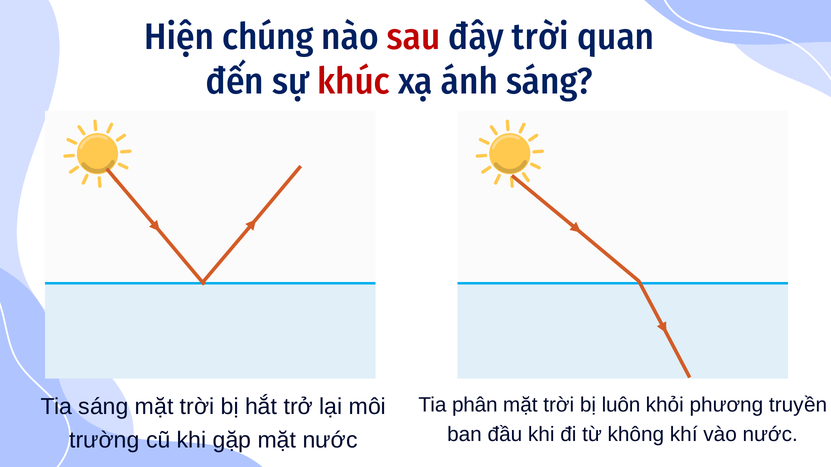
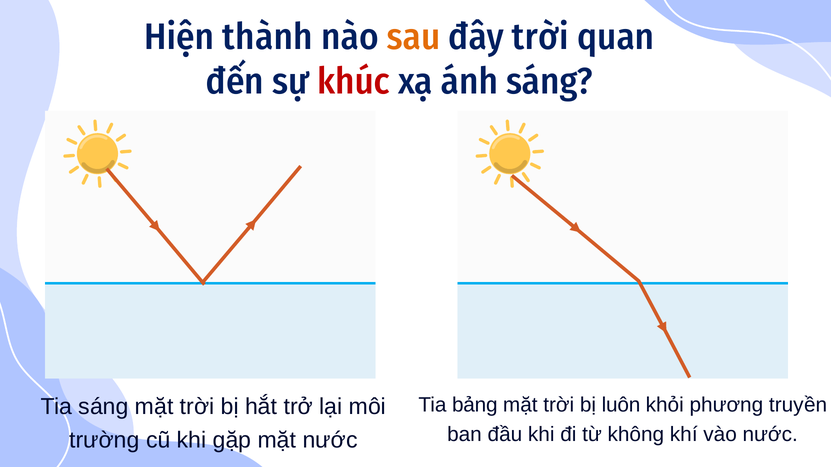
chúng: chúng -> thành (268, 37)
sau colour: red -> orange (414, 37)
phân: phân -> bảng (475, 405)
